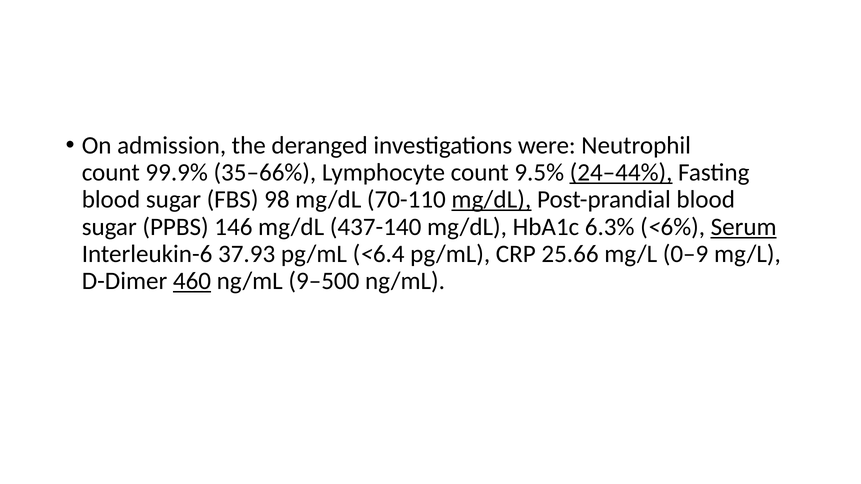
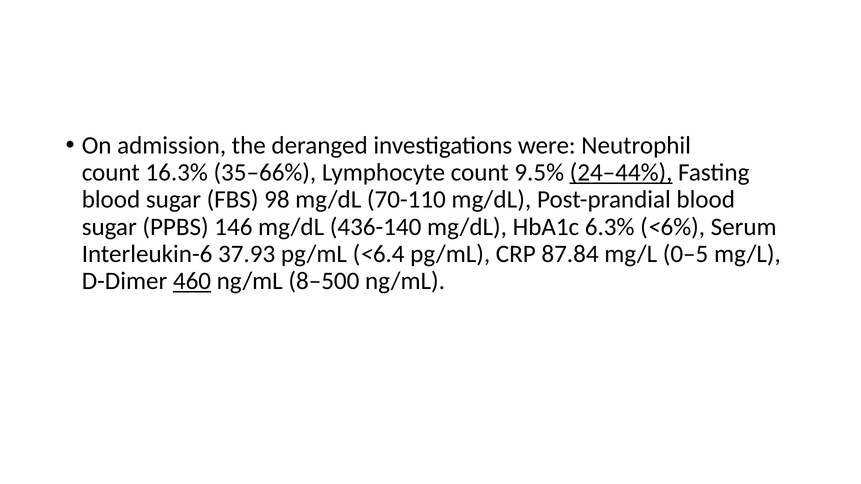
99.9%: 99.9% -> 16.3% (177, 173)
mg/dL underline: present -> none (491, 200)
437-140: 437-140 -> 436-140 (376, 227)
Serum underline: present -> none (744, 227)
25.66: 25.66 -> 87.84 (570, 254)
0–9: 0–9 -> 0–5 (686, 254)
9–500: 9–500 -> 8–500 (324, 281)
